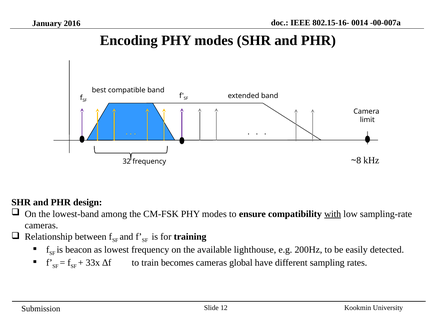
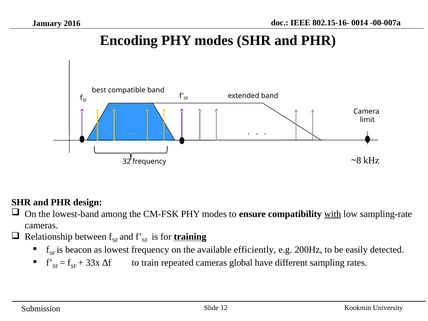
training underline: none -> present (190, 237)
lighthouse: lighthouse -> efficiently (255, 250)
becomes: becomes -> repeated (177, 263)
